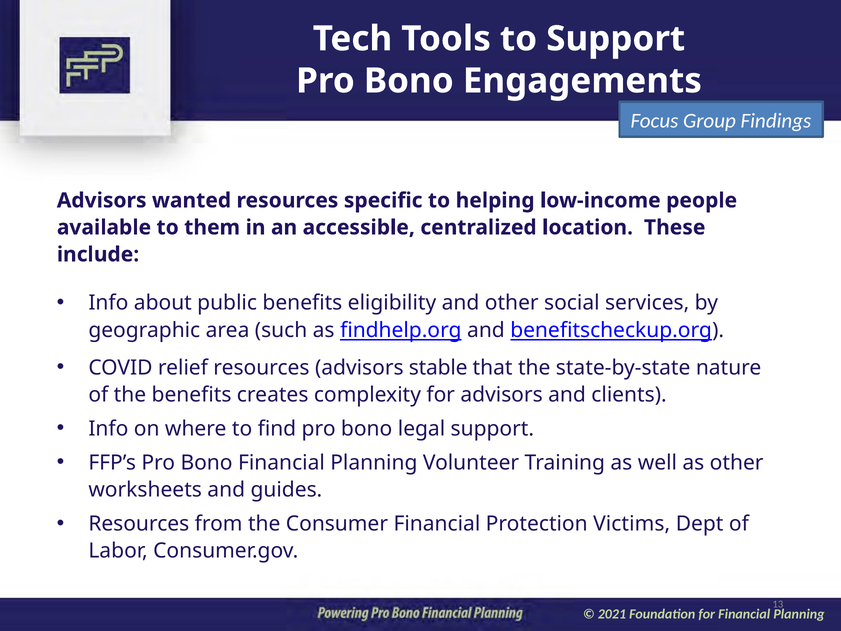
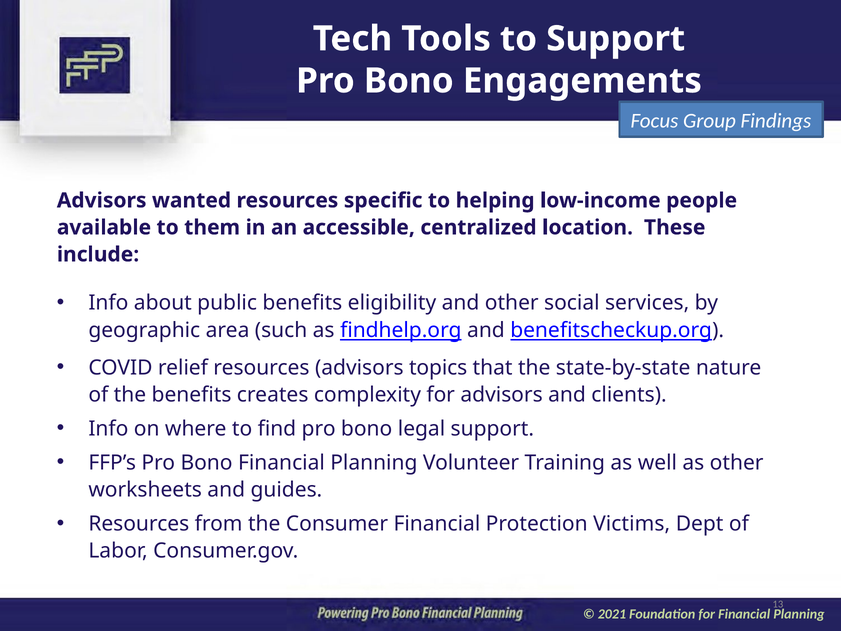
stable: stable -> topics (438, 368)
